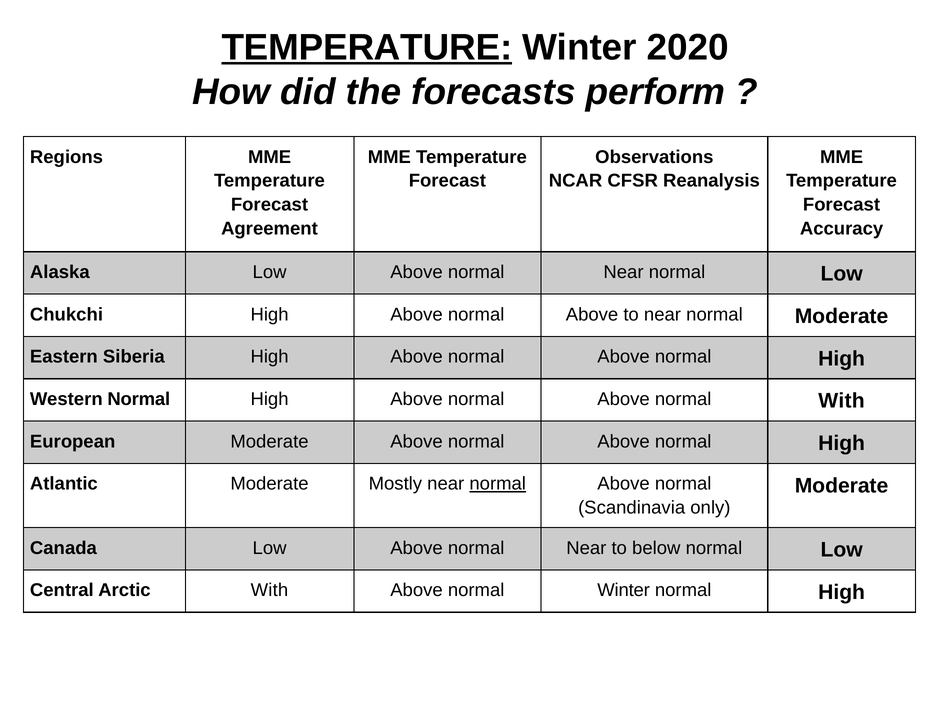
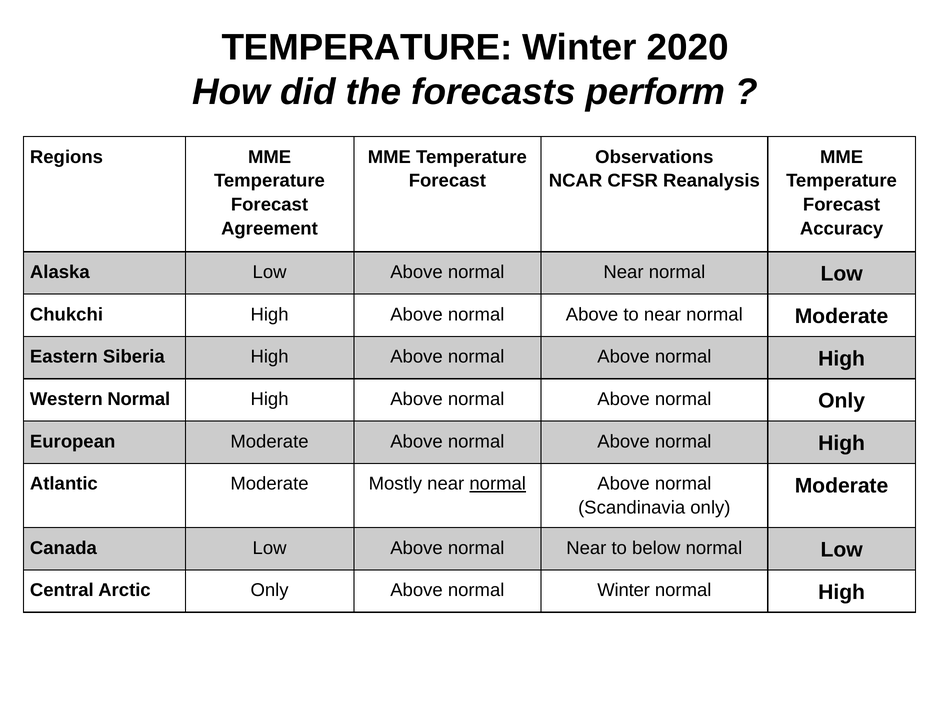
TEMPERATURE underline: present -> none (367, 47)
normal With: With -> Only (842, 401)
Arctic With: With -> Only (270, 591)
